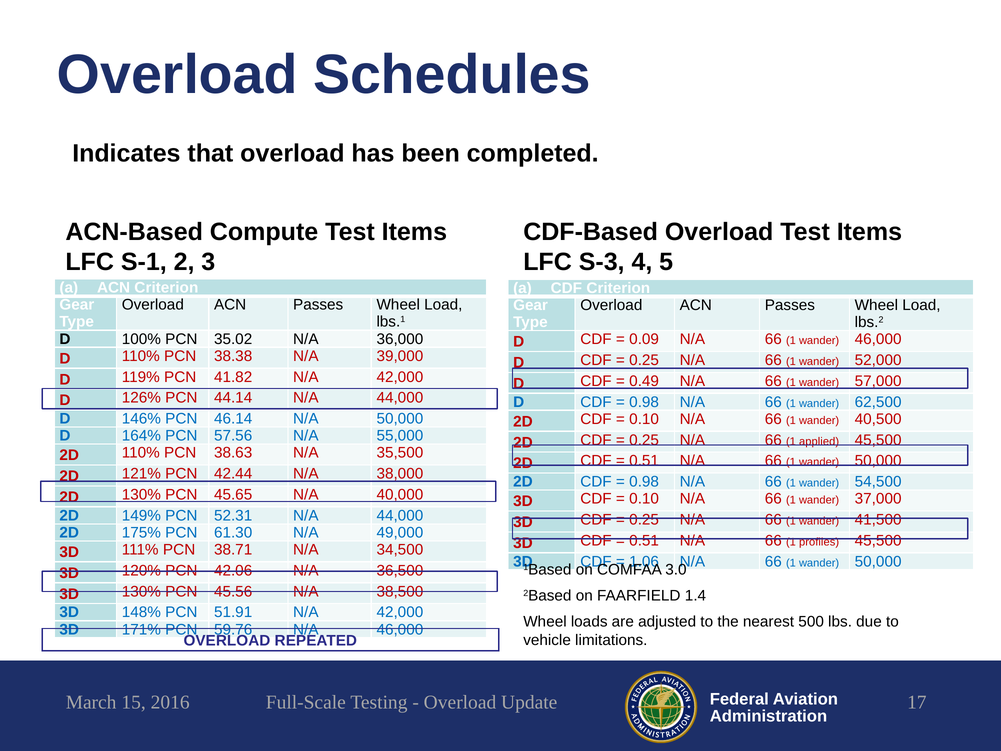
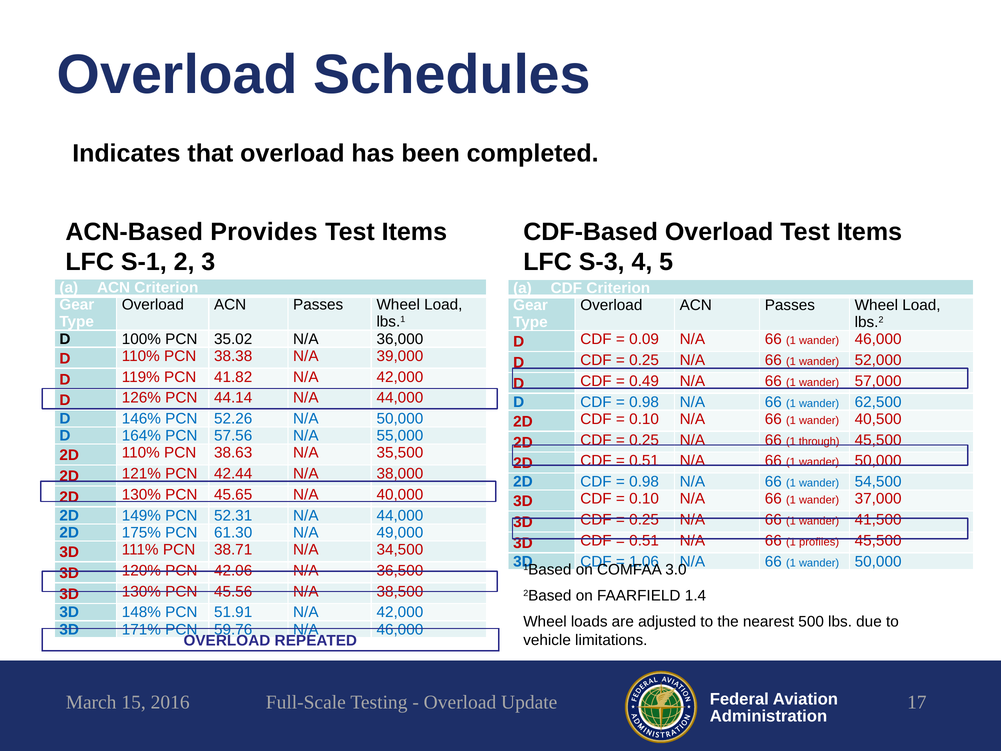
Compute: Compute -> Provides (264, 232)
46.14: 46.14 -> 52.26 (233, 419)
applied: applied -> through (819, 441)
